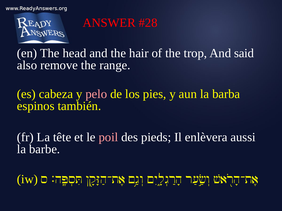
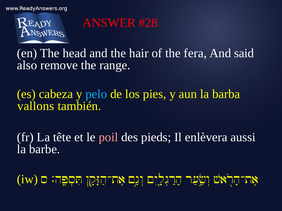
trop: trop -> fera (195, 53)
pelo colour: pink -> light blue (96, 94)
espinos: espinos -> vallons (36, 106)
